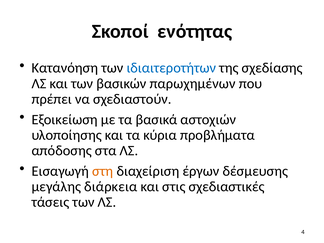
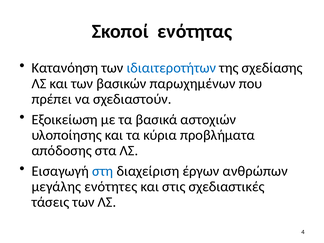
στη colour: orange -> blue (103, 171)
δέσμευσης: δέσμευσης -> ανθρώπων (255, 171)
διάρκεια: διάρκεια -> ενότητες (111, 187)
